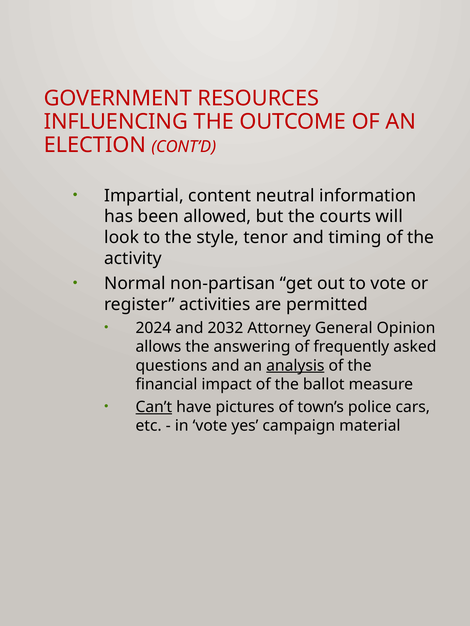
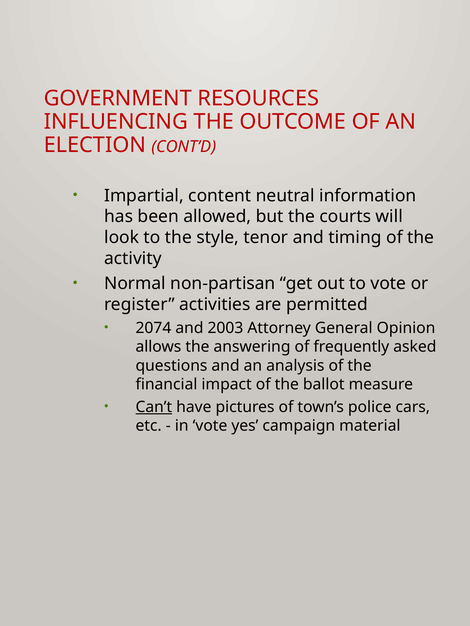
2024: 2024 -> 2074 (153, 328)
2032: 2032 -> 2003 (225, 328)
analysis underline: present -> none (295, 366)
